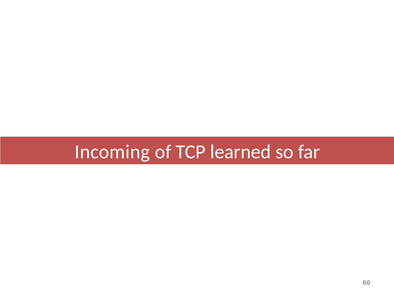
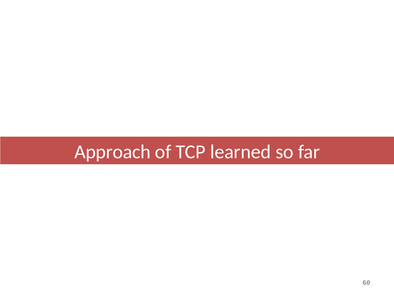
Incoming: Incoming -> Approach (112, 152)
